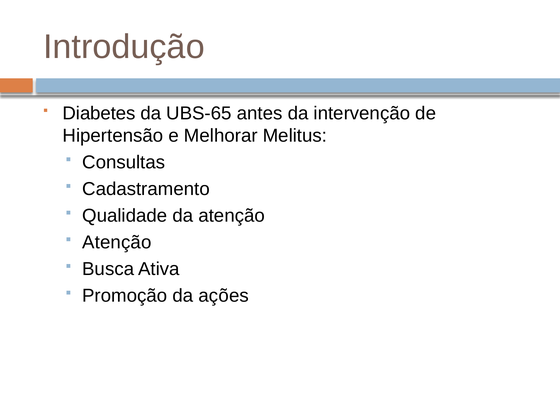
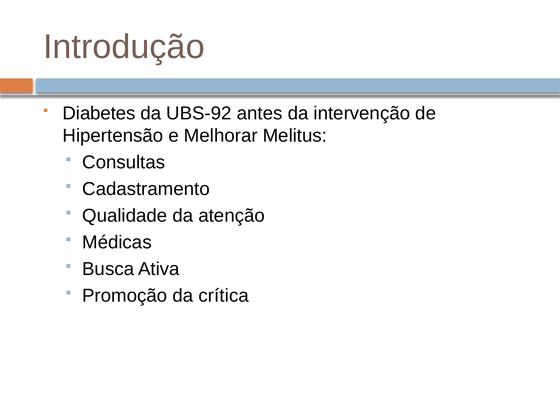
UBS-65: UBS-65 -> UBS-92 (199, 113)
Atenção: Atenção -> Médicas (117, 242)
ações: ações -> crítica (224, 296)
